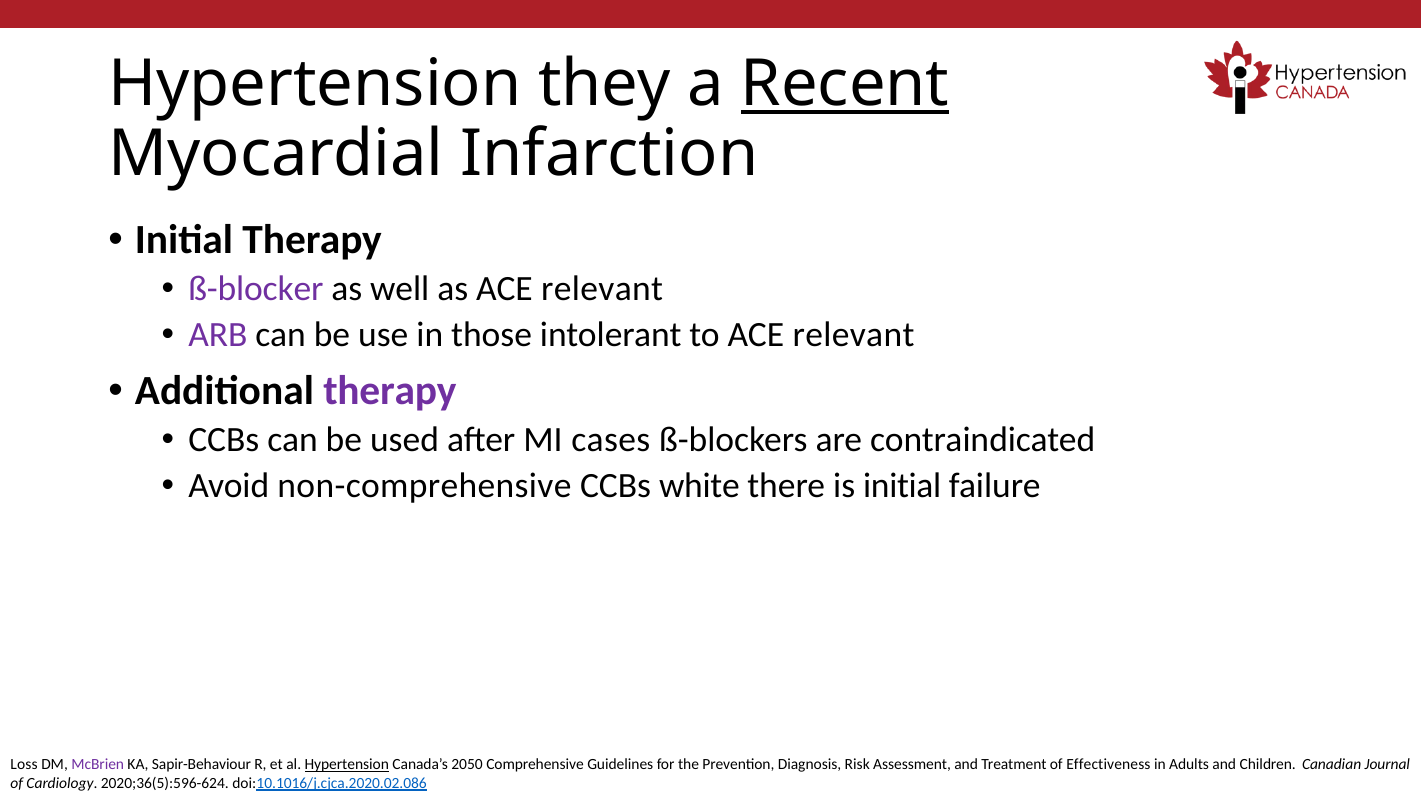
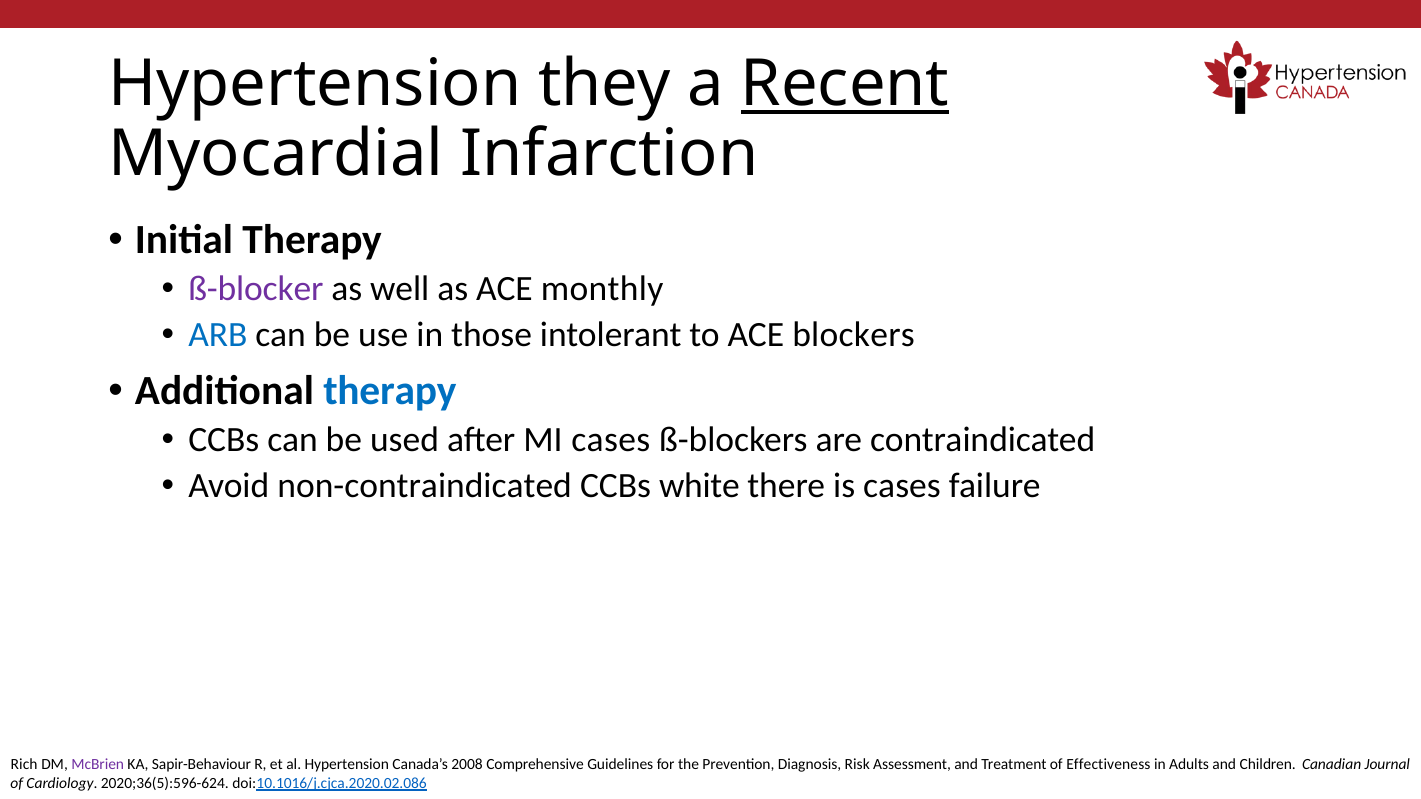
as ACE relevant: relevant -> monthly (602, 289)
ARB colour: purple -> blue (218, 335)
to ACE relevant: relevant -> blockers (854, 335)
therapy colour: purple -> blue (390, 391)
non-comprehensive: non-comprehensive -> non-contraindicated (425, 486)
is initial: initial -> cases (902, 486)
Loss: Loss -> Rich (24, 765)
Hypertension underline: present -> none (347, 765)
2050: 2050 -> 2008 (467, 765)
